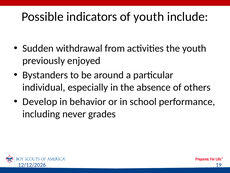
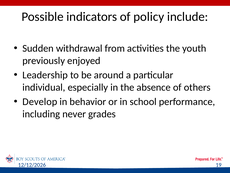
of youth: youth -> policy (149, 17)
Bystanders: Bystanders -> Leadership (45, 75)
